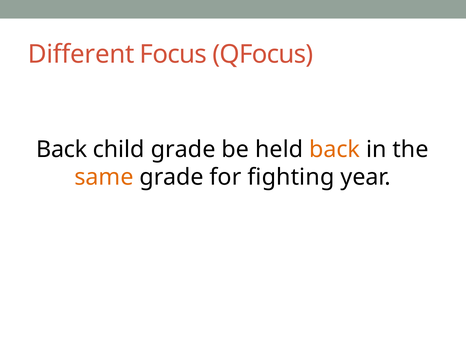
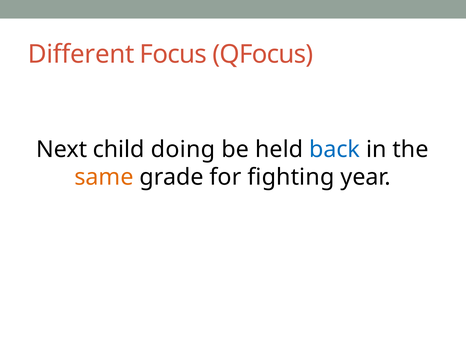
Back: Back -> Next (62, 150)
child grade: grade -> doing (183, 150)
back colour: orange -> blue (335, 150)
